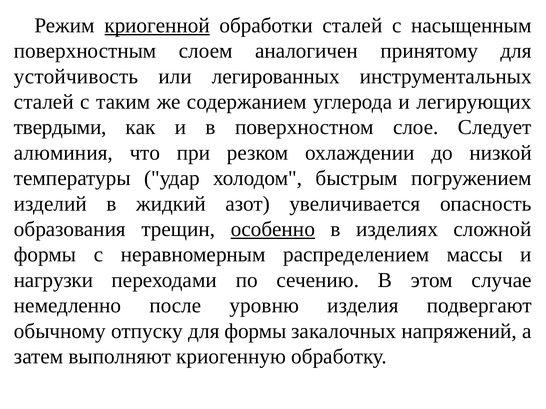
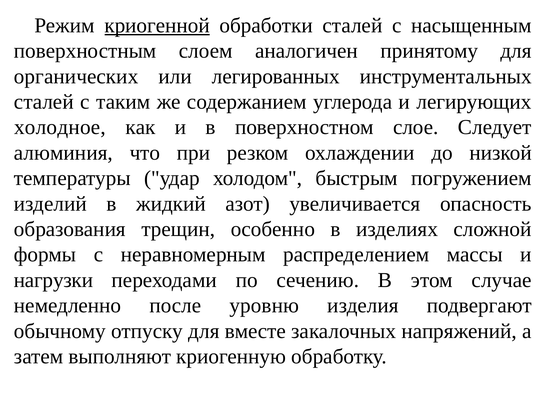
устойчивость: устойчивость -> органических (76, 76)
твердыми: твердыми -> холодное (60, 127)
особенно underline: present -> none (273, 229)
для формы: формы -> вместе (255, 331)
